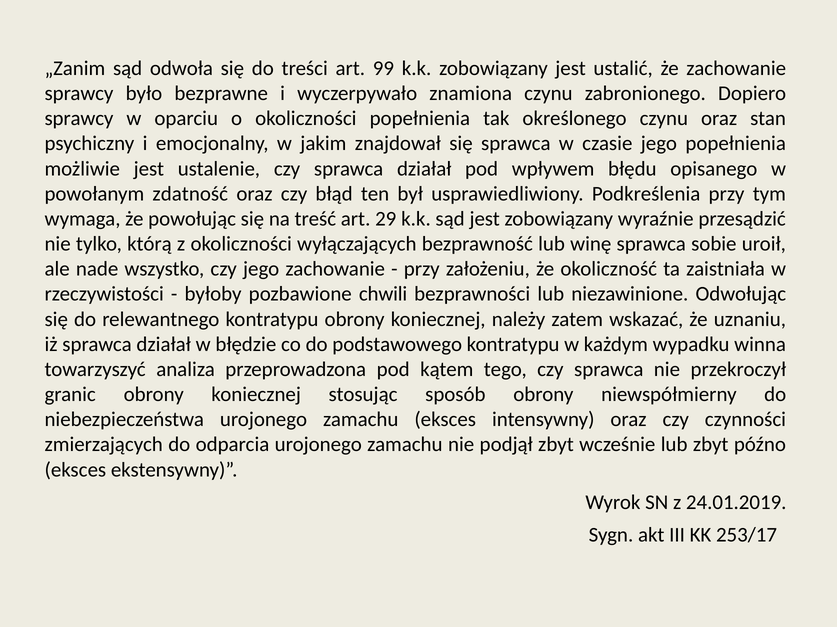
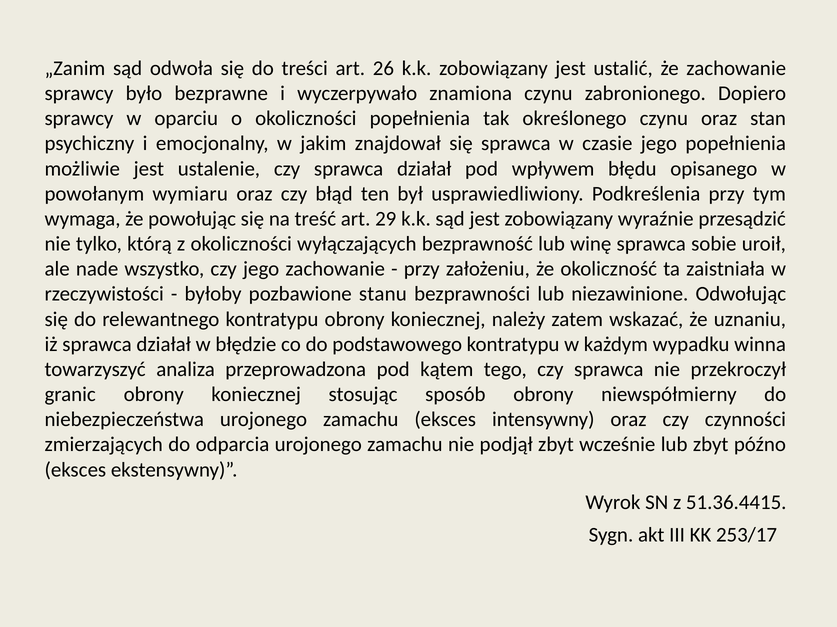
99: 99 -> 26 (383, 68)
zdatność: zdatność -> wymiaru (190, 194)
chwili: chwili -> stanu (383, 294)
24.01.2019: 24.01.2019 -> 51.36.4415 (736, 503)
